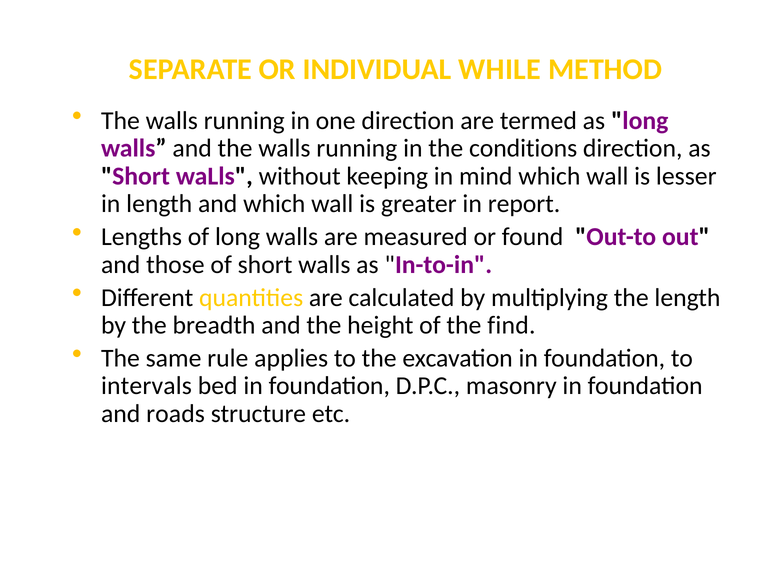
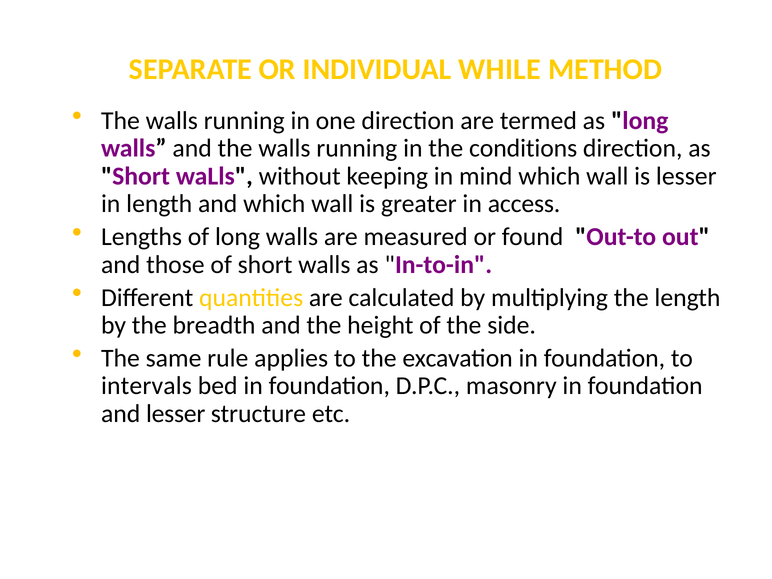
report: report -> access (524, 204)
find: find -> side (512, 325)
and roads: roads -> lesser (176, 414)
